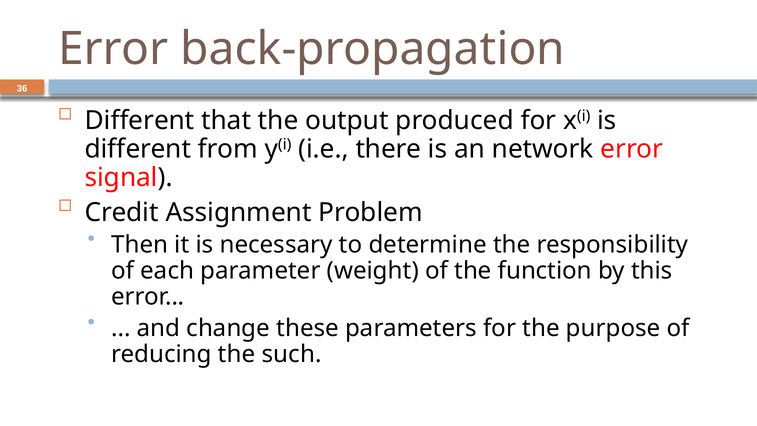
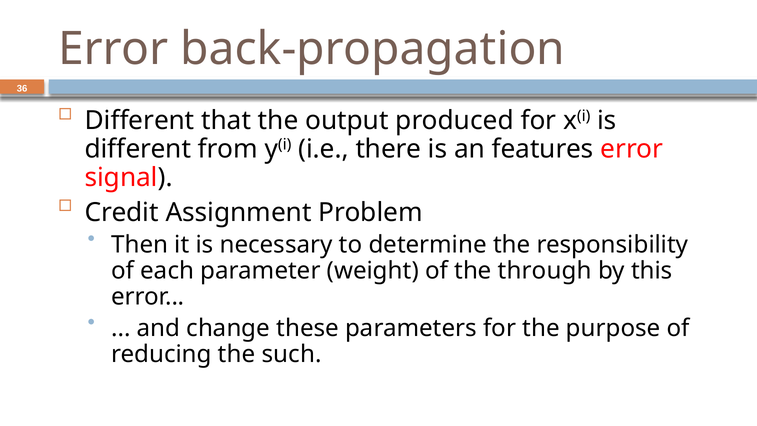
network: network -> features (543, 149)
function: function -> through (545, 271)
